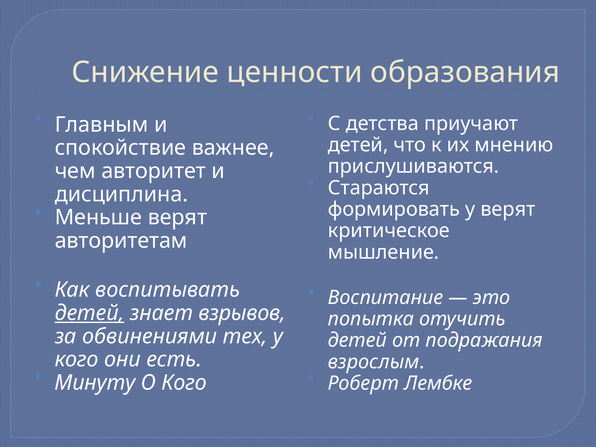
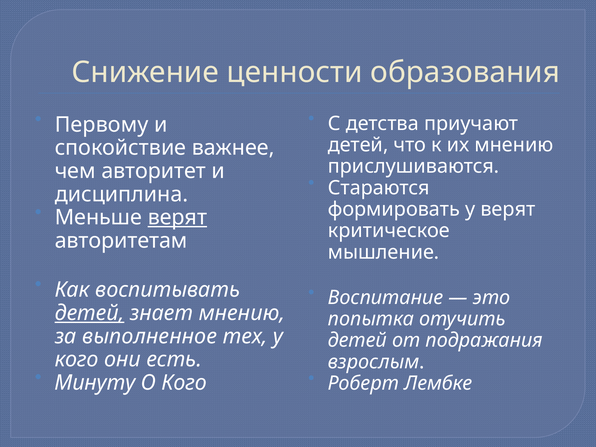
Главным: Главным -> Первому (102, 125)
верят underline: none -> present (177, 218)
знает взрывов: взрывов -> мнению (242, 313)
обвинениями: обвинениями -> выполненное (150, 336)
